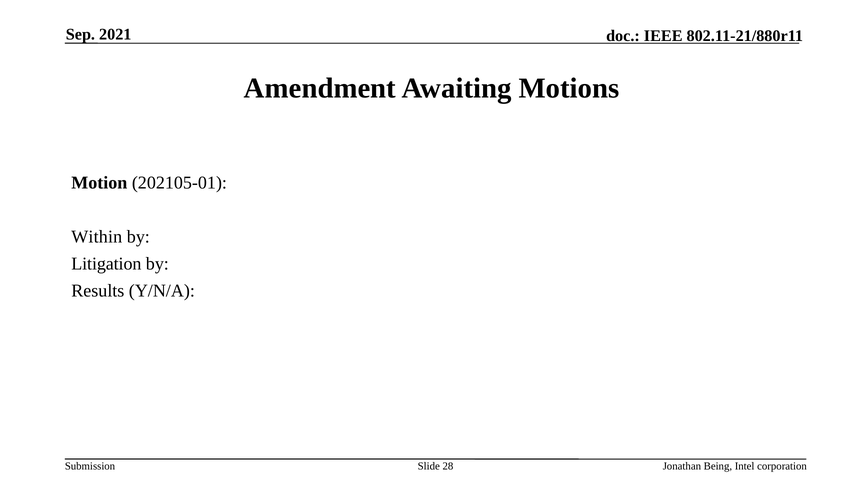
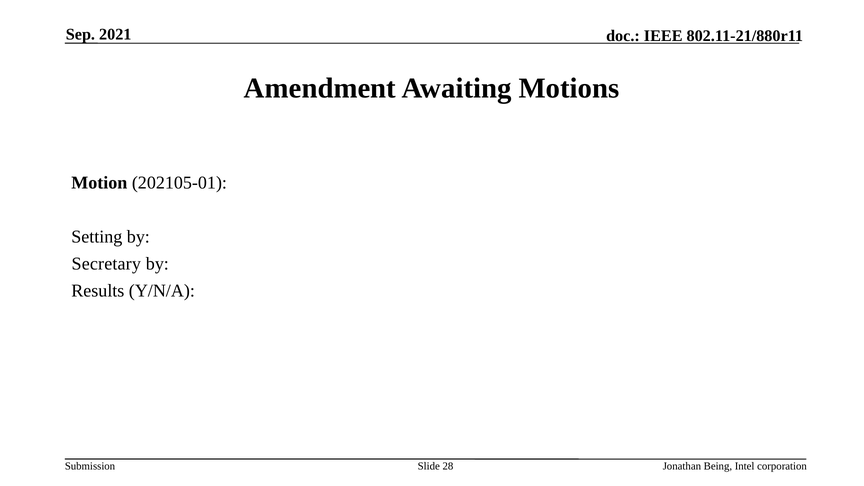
Within: Within -> Setting (97, 237)
Litigation: Litigation -> Secretary (106, 264)
